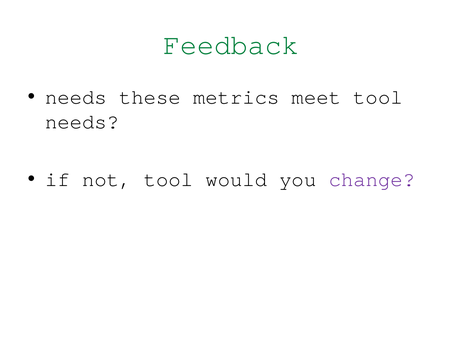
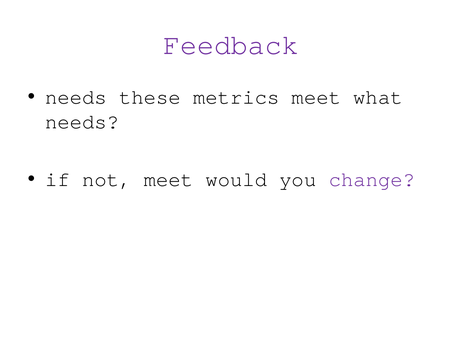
Feedback colour: green -> purple (231, 45)
meet tool: tool -> what (378, 97)
not tool: tool -> meet (168, 179)
